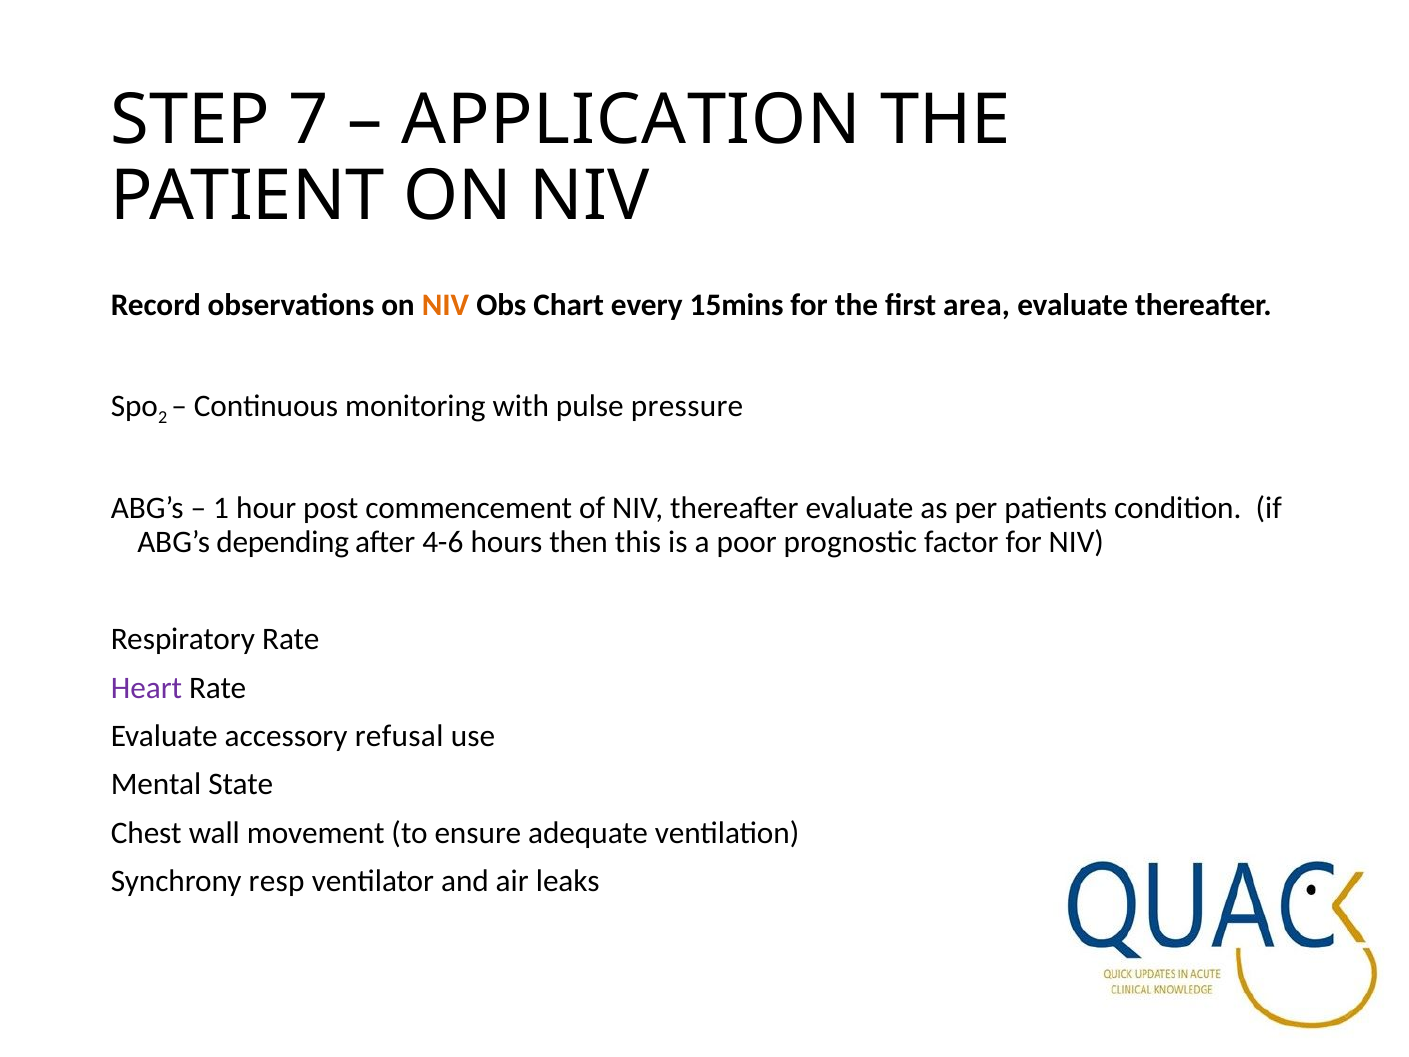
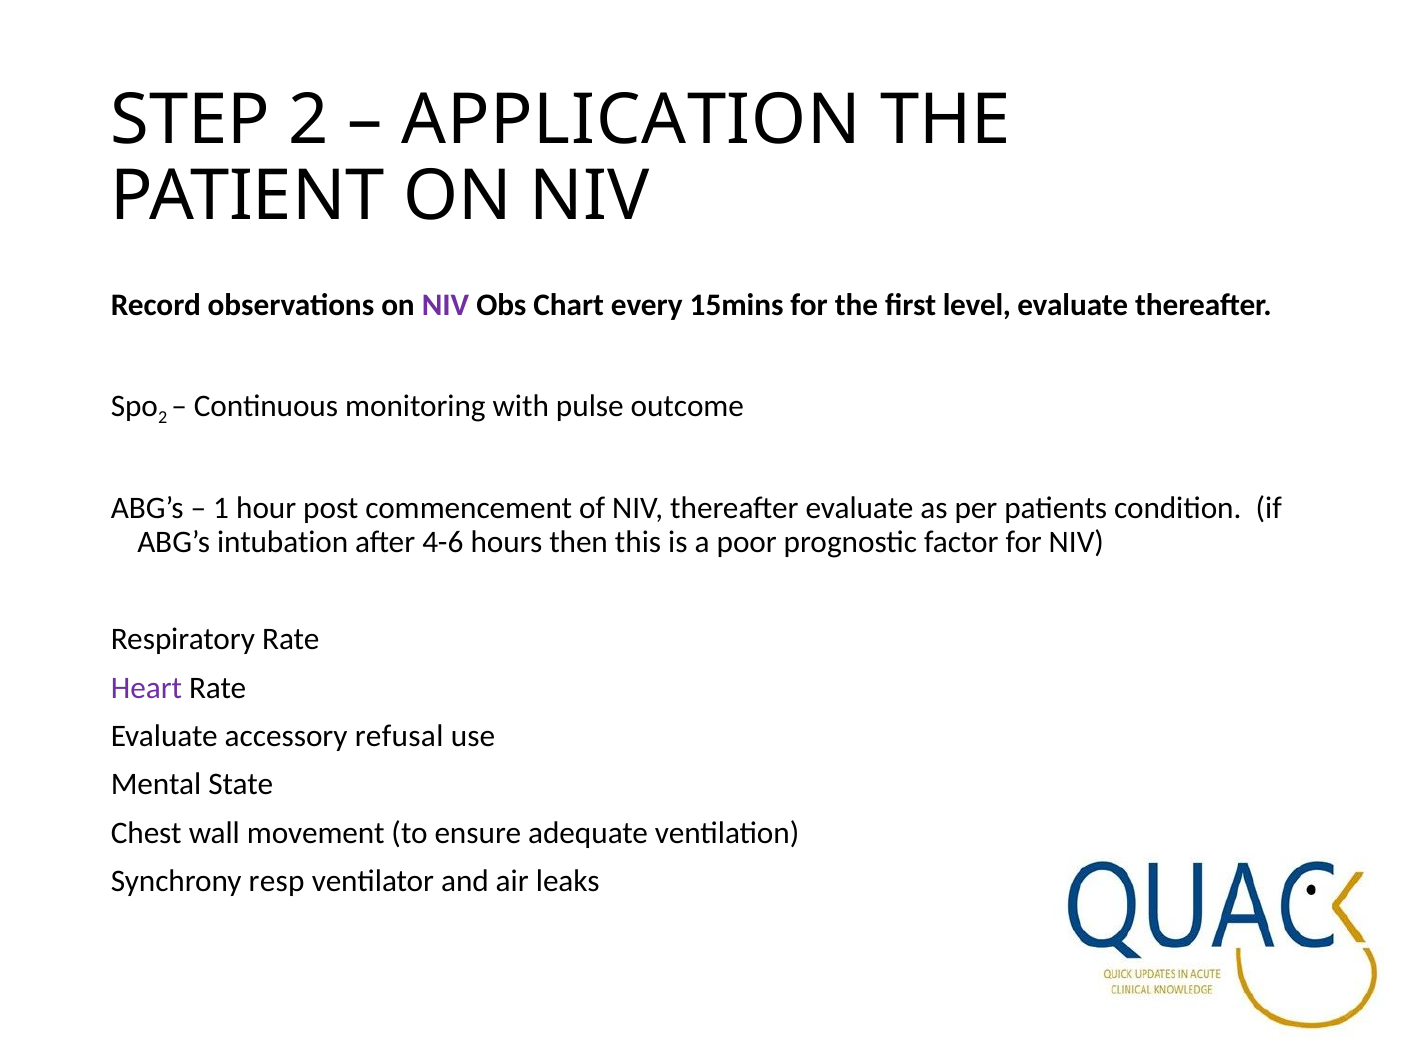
STEP 7: 7 -> 2 (309, 120)
NIV colour: orange -> purple (446, 305)
area: area -> level (977, 305)
pressure: pressure -> outcome (687, 406)
depending: depending -> intubation (283, 542)
